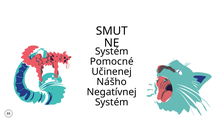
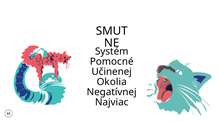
Nášho: Nášho -> Okolia (112, 82)
Systém: Systém -> Najviac (112, 103)
